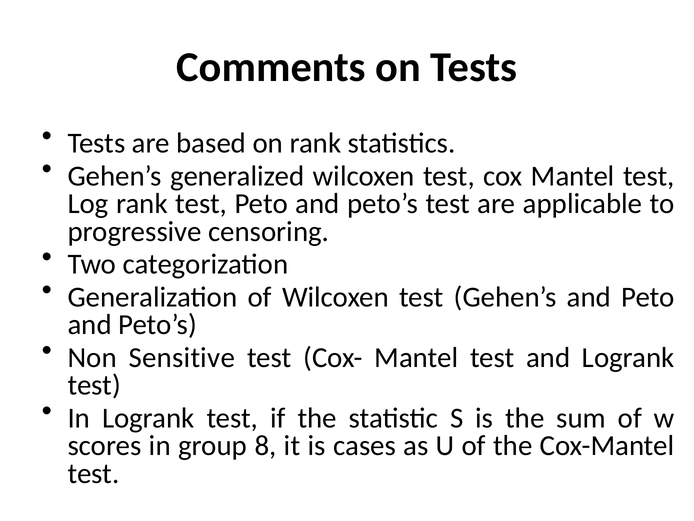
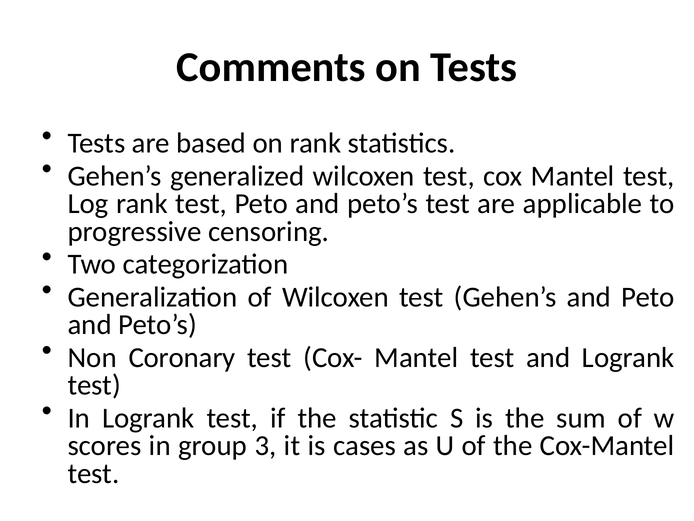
Sensitive: Sensitive -> Coronary (182, 357)
8: 8 -> 3 (265, 445)
